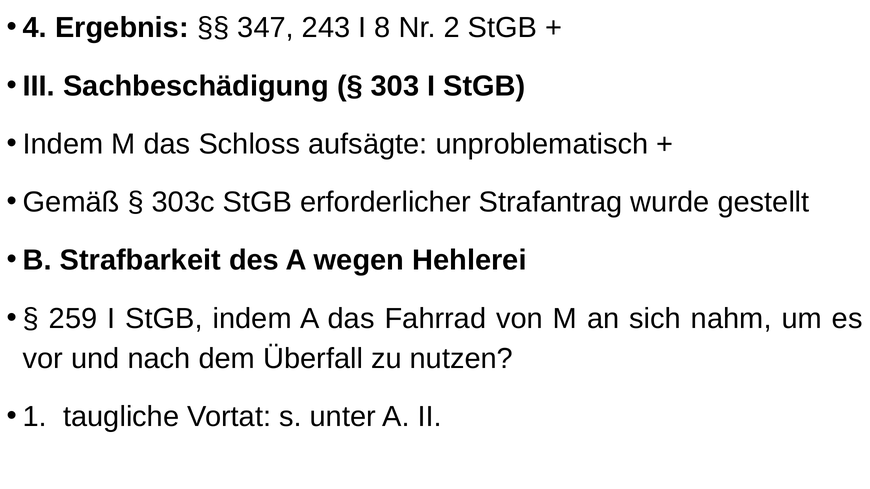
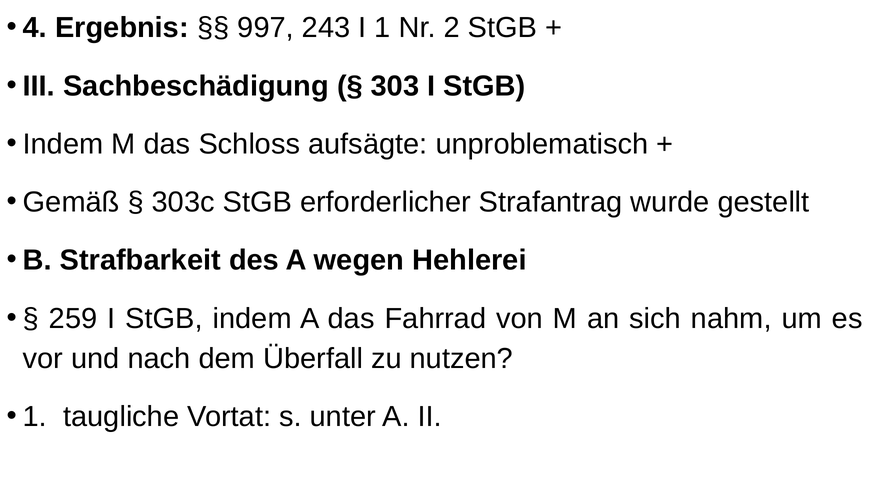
347: 347 -> 997 (266, 28)
8: 8 -> 1 (383, 28)
